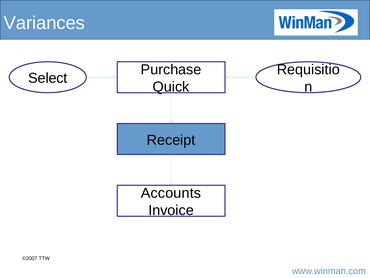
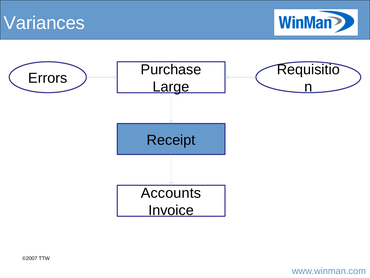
Select: Select -> Errors (48, 78)
Quick: Quick -> Large (171, 87)
